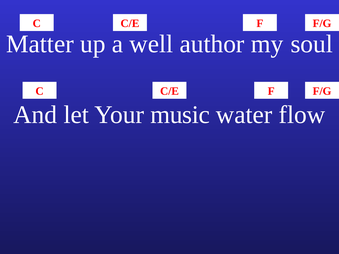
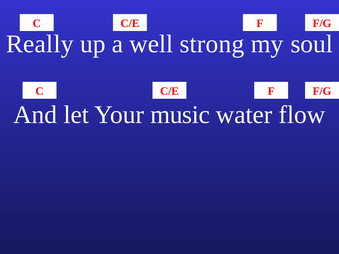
Matter: Matter -> Really (40, 44)
author: author -> strong (212, 44)
